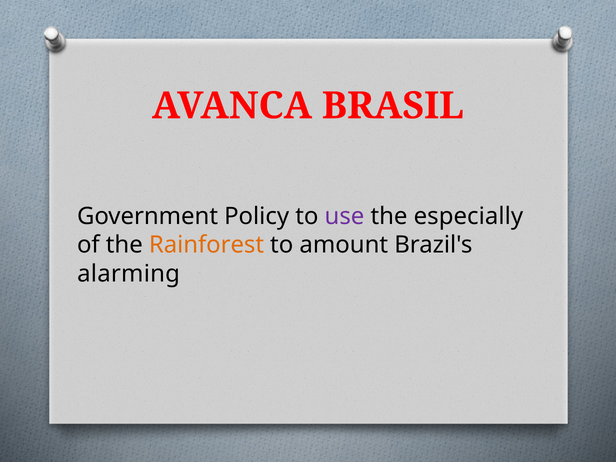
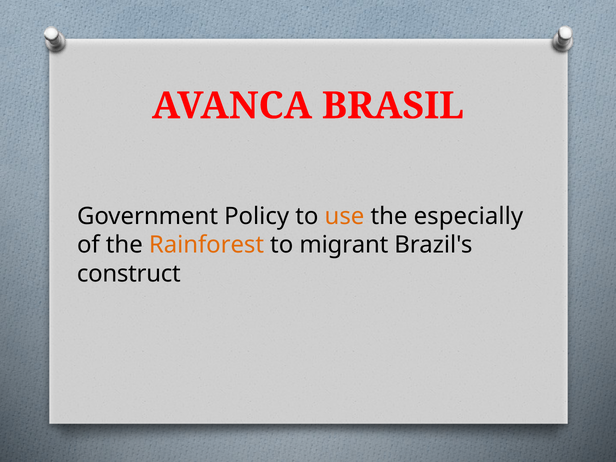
use colour: purple -> orange (344, 216)
amount: amount -> migrant (344, 245)
alarming: alarming -> construct (129, 274)
